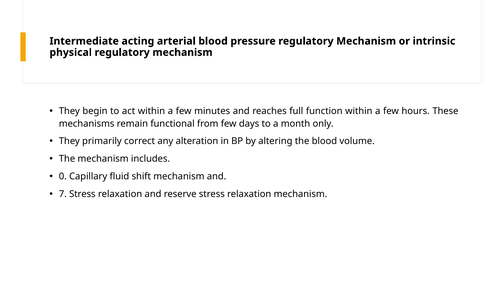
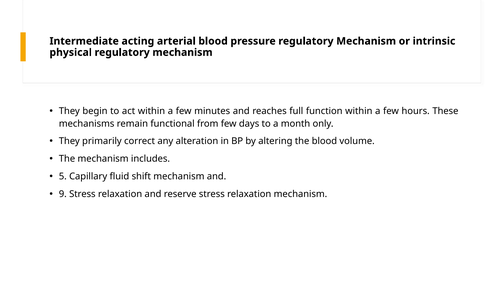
0: 0 -> 5 (63, 176)
7: 7 -> 9 (63, 194)
